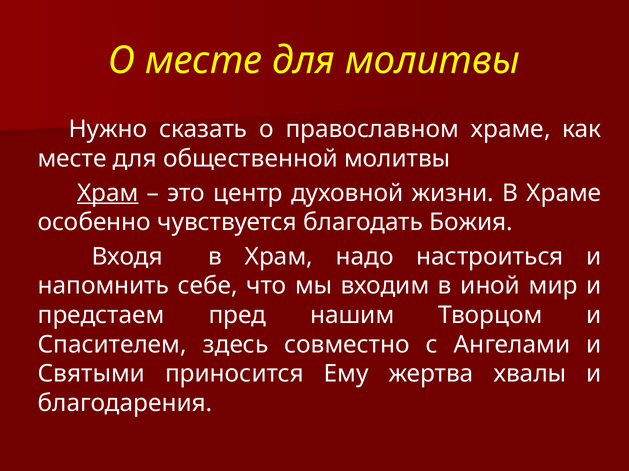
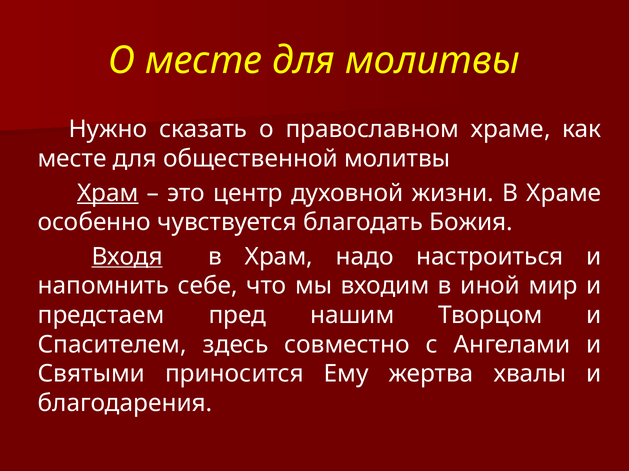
Входя underline: none -> present (127, 257)
